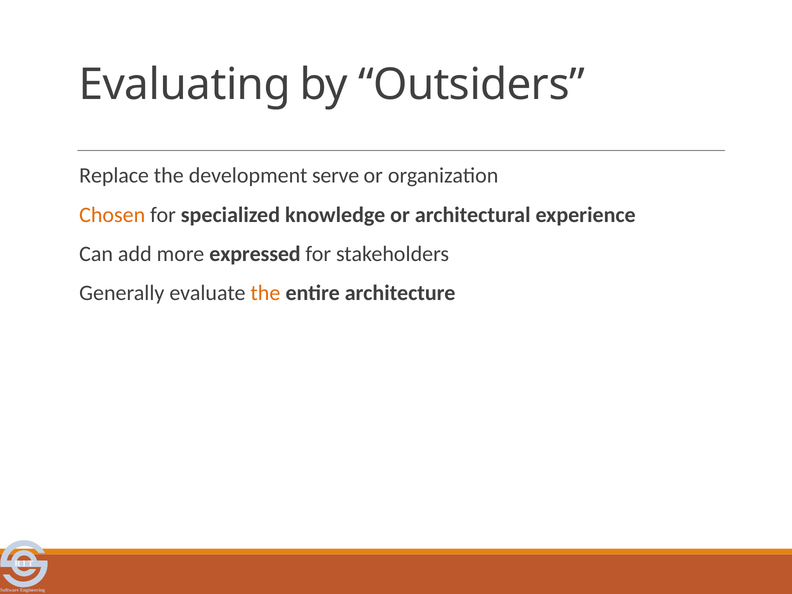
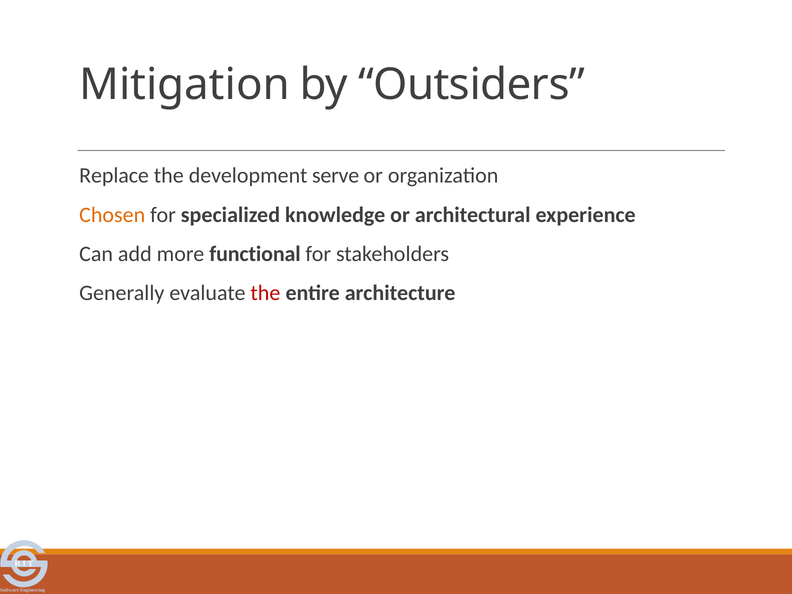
Evaluating: Evaluating -> Mitigation (184, 85)
expressed: expressed -> functional (255, 254)
the colour: orange -> red (265, 293)
